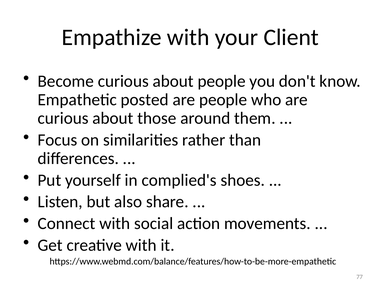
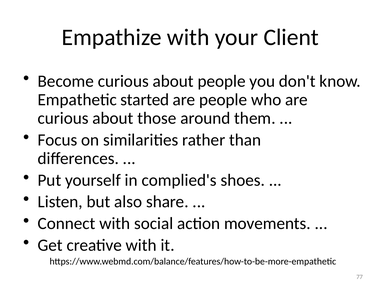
posted: posted -> started (145, 100)
